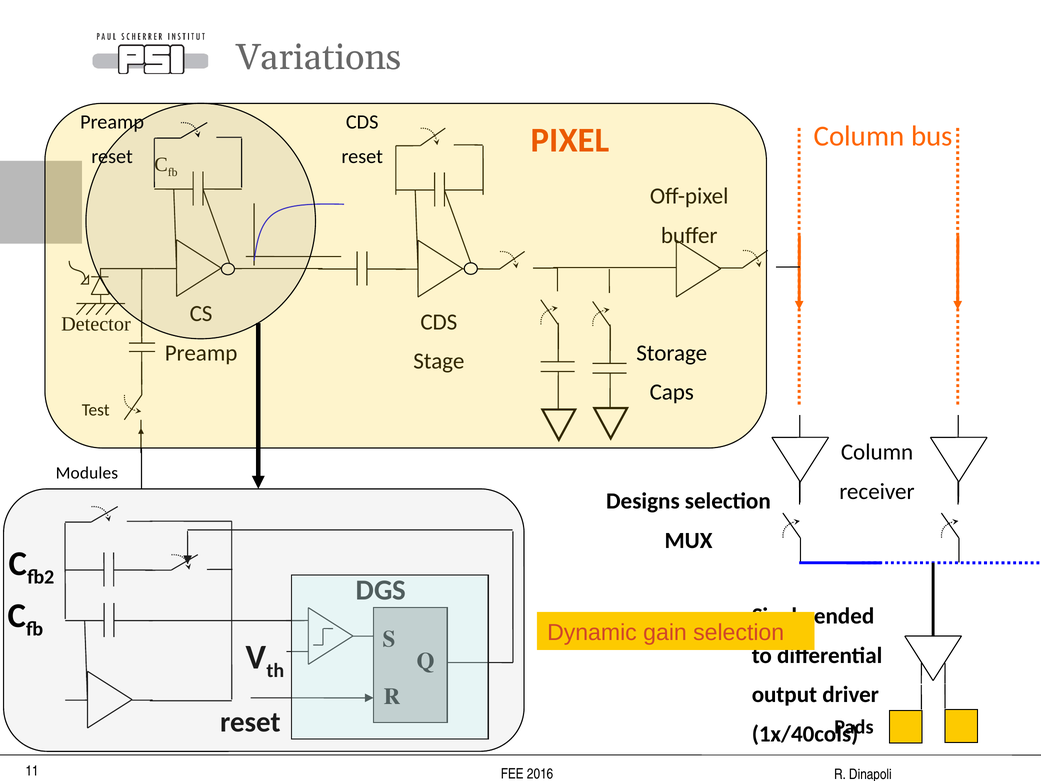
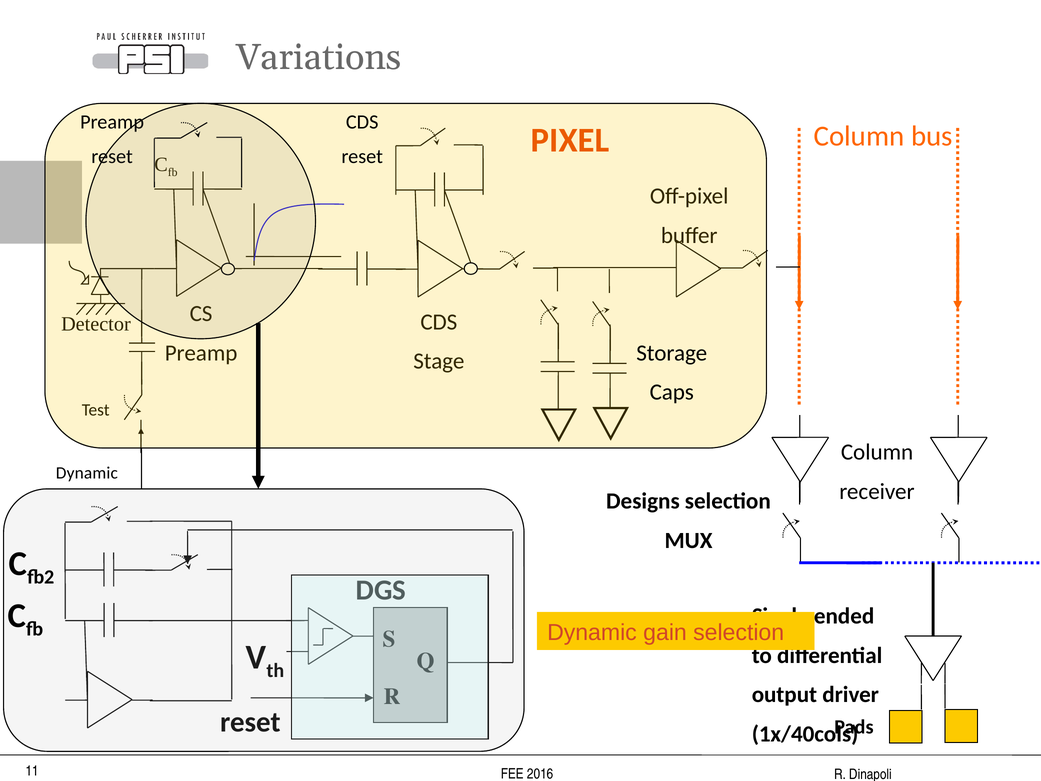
Modules: Modules -> Dynamic (87, 473)
